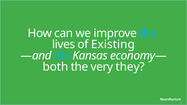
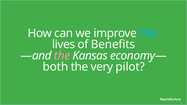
Existing: Existing -> Benefits (113, 44)
the colour: light blue -> pink (62, 56)
they: they -> pilot (130, 67)
